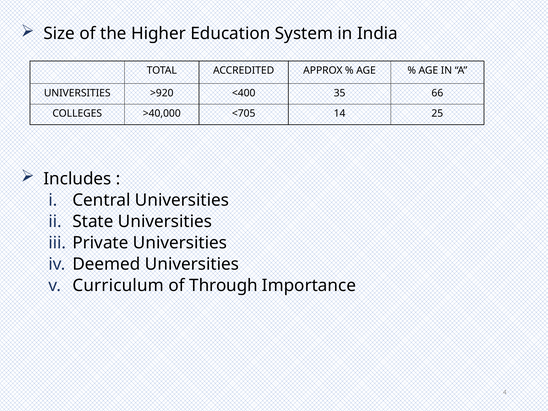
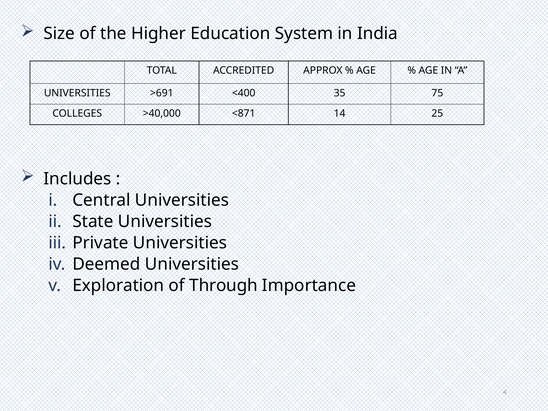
>920: >920 -> >691 (162, 93)
66: 66 -> 75 (437, 93)
<705: <705 -> <871 (244, 114)
Curriculum: Curriculum -> Exploration (118, 286)
